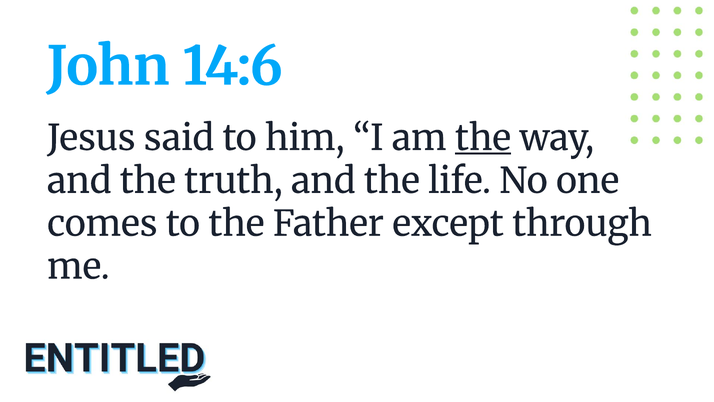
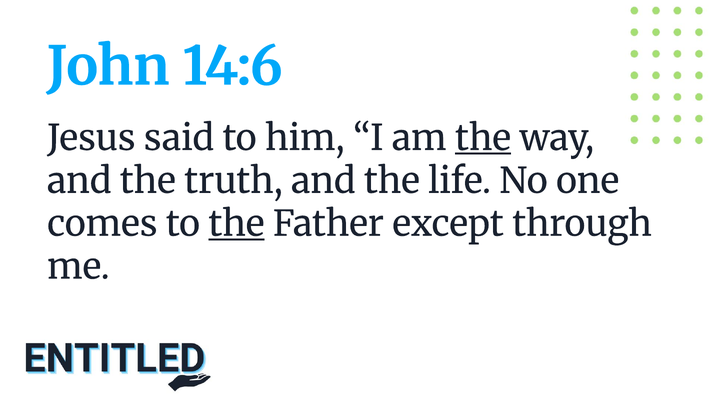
the underline: none -> present (236, 224)
